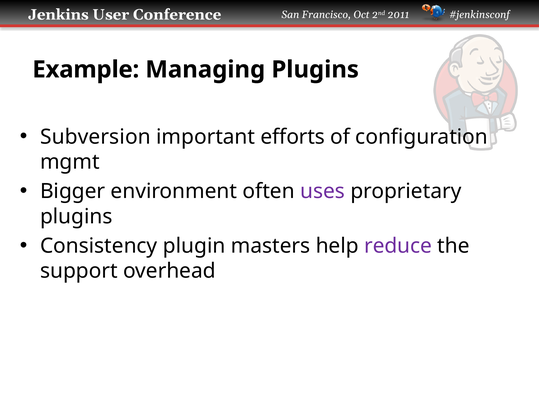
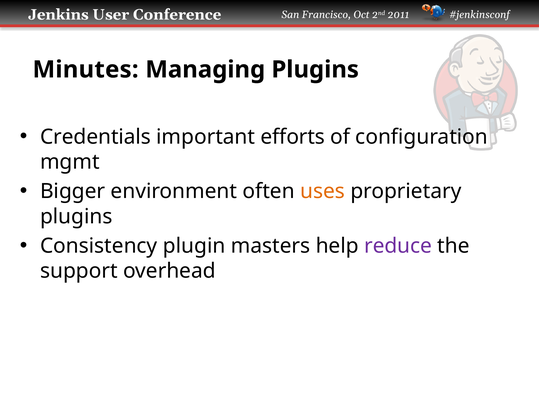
Example: Example -> Minutes (86, 70)
Subversion: Subversion -> Credentials (96, 137)
uses colour: purple -> orange (323, 192)
